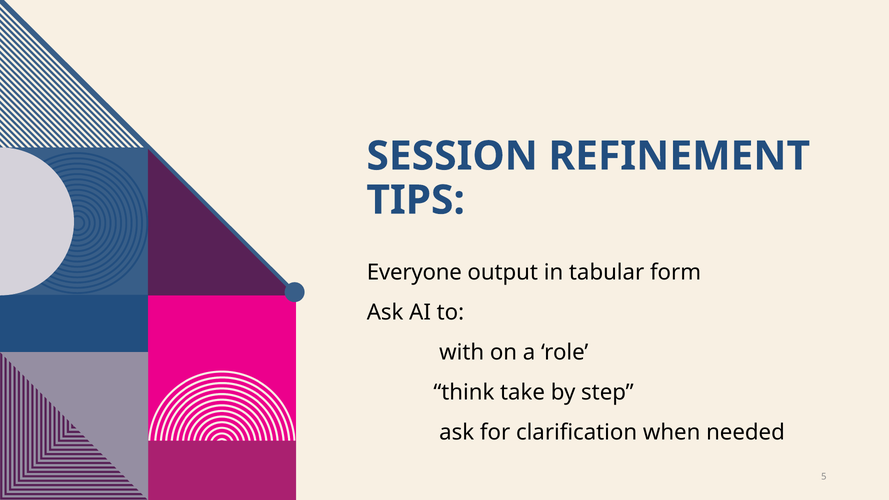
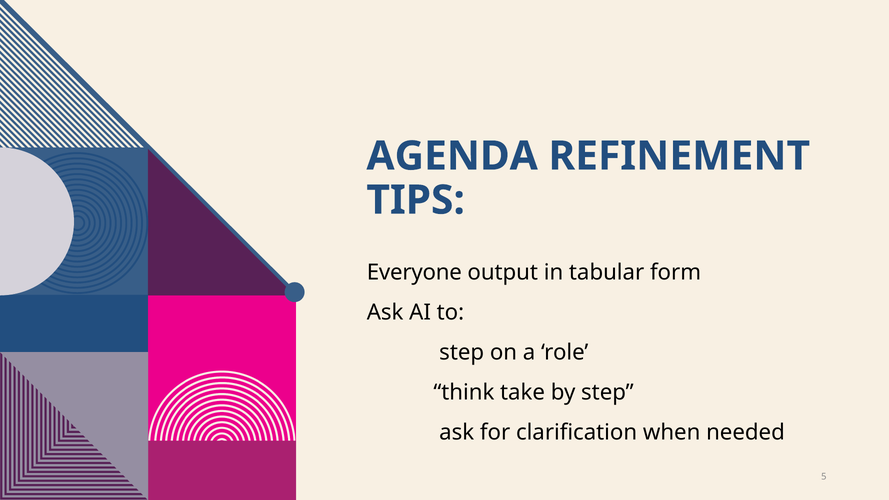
SESSION: SESSION -> AGENDA (452, 156)
with: with -> step (462, 352)
